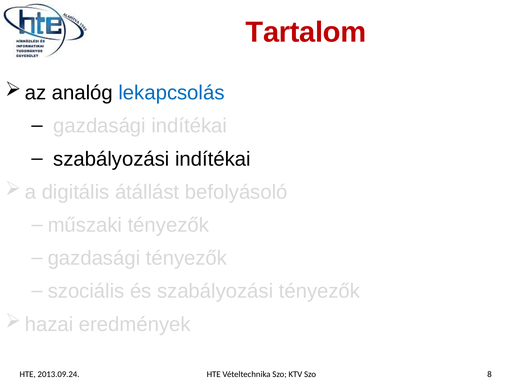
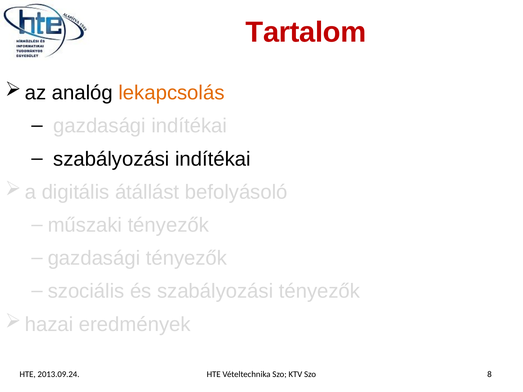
lekapcsolás colour: blue -> orange (172, 93)
